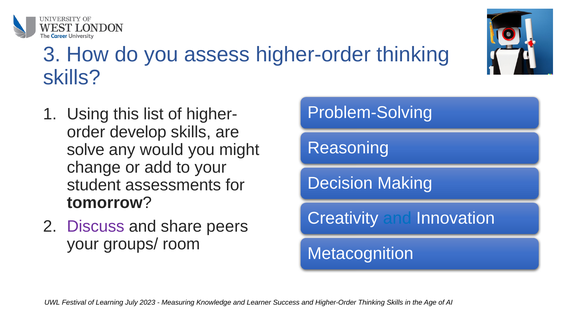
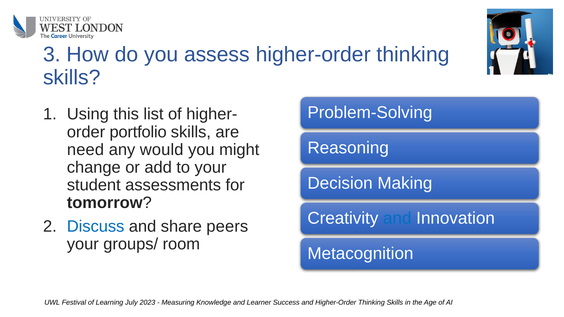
develop: develop -> portfolio (138, 132)
solve: solve -> need (85, 150)
Discuss colour: purple -> blue (96, 227)
